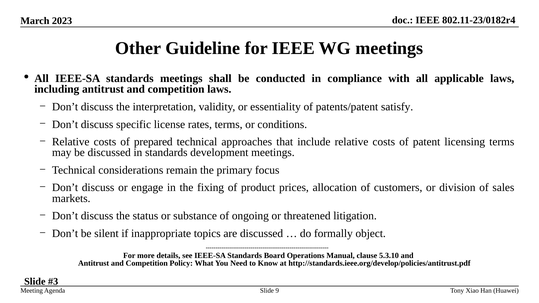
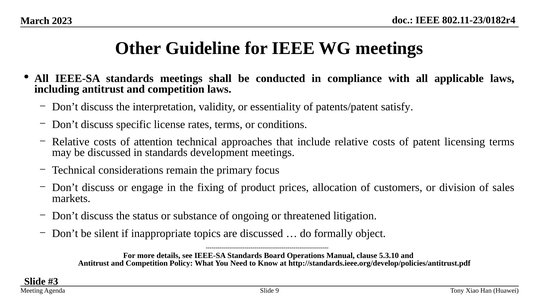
prepared: prepared -> attention (153, 142)
